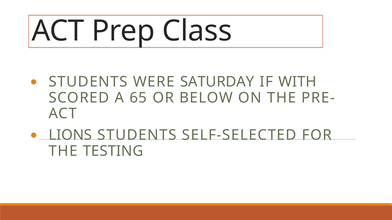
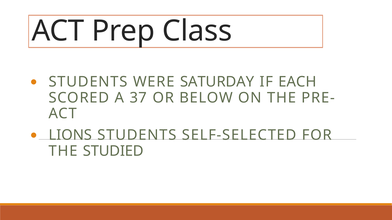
WITH: WITH -> EACH (297, 82)
65: 65 -> 37 (138, 98)
TESTING: TESTING -> STUDIED (113, 151)
